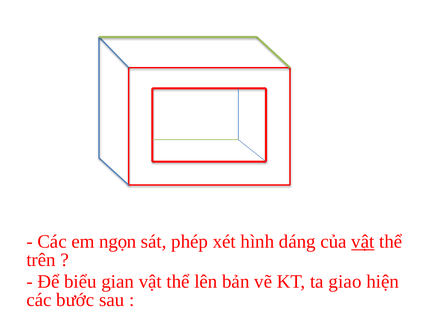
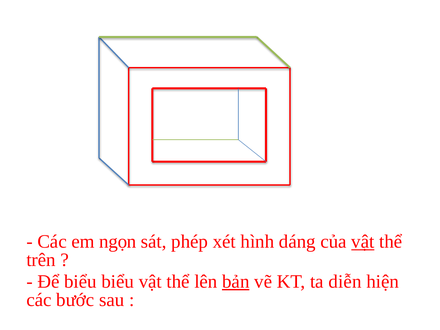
biểu gian: gian -> biểu (118, 282)
bản underline: none -> present (236, 282)
giao: giao -> diễn (345, 282)
